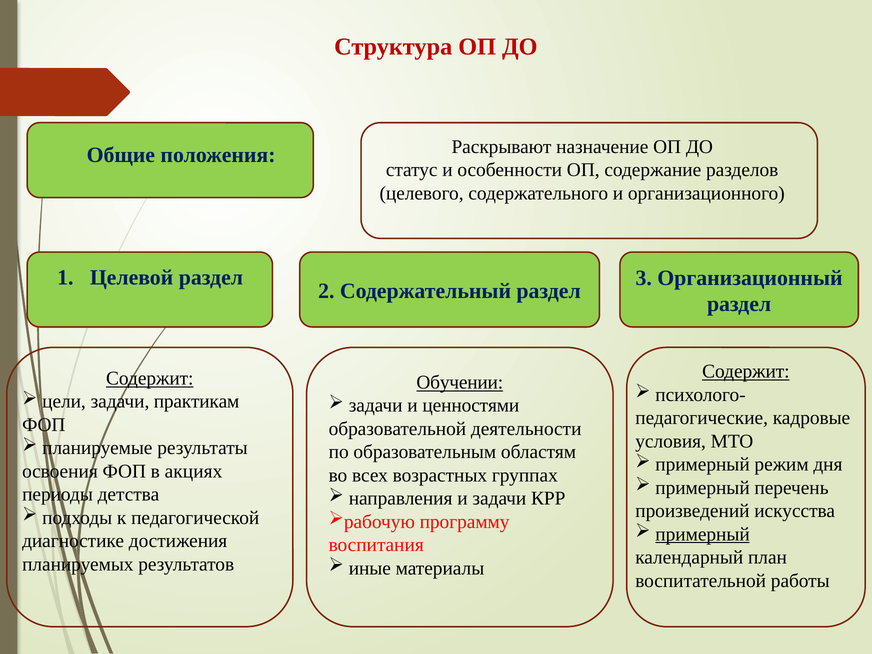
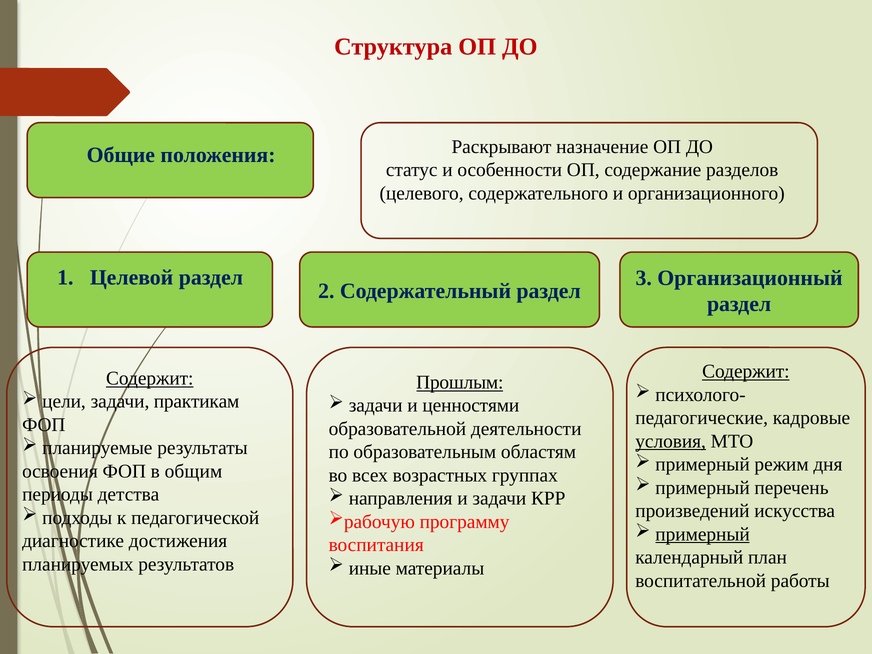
Обучении: Обучении -> Прошлым (460, 382)
условия underline: none -> present (671, 441)
акциях: акциях -> общим (193, 471)
